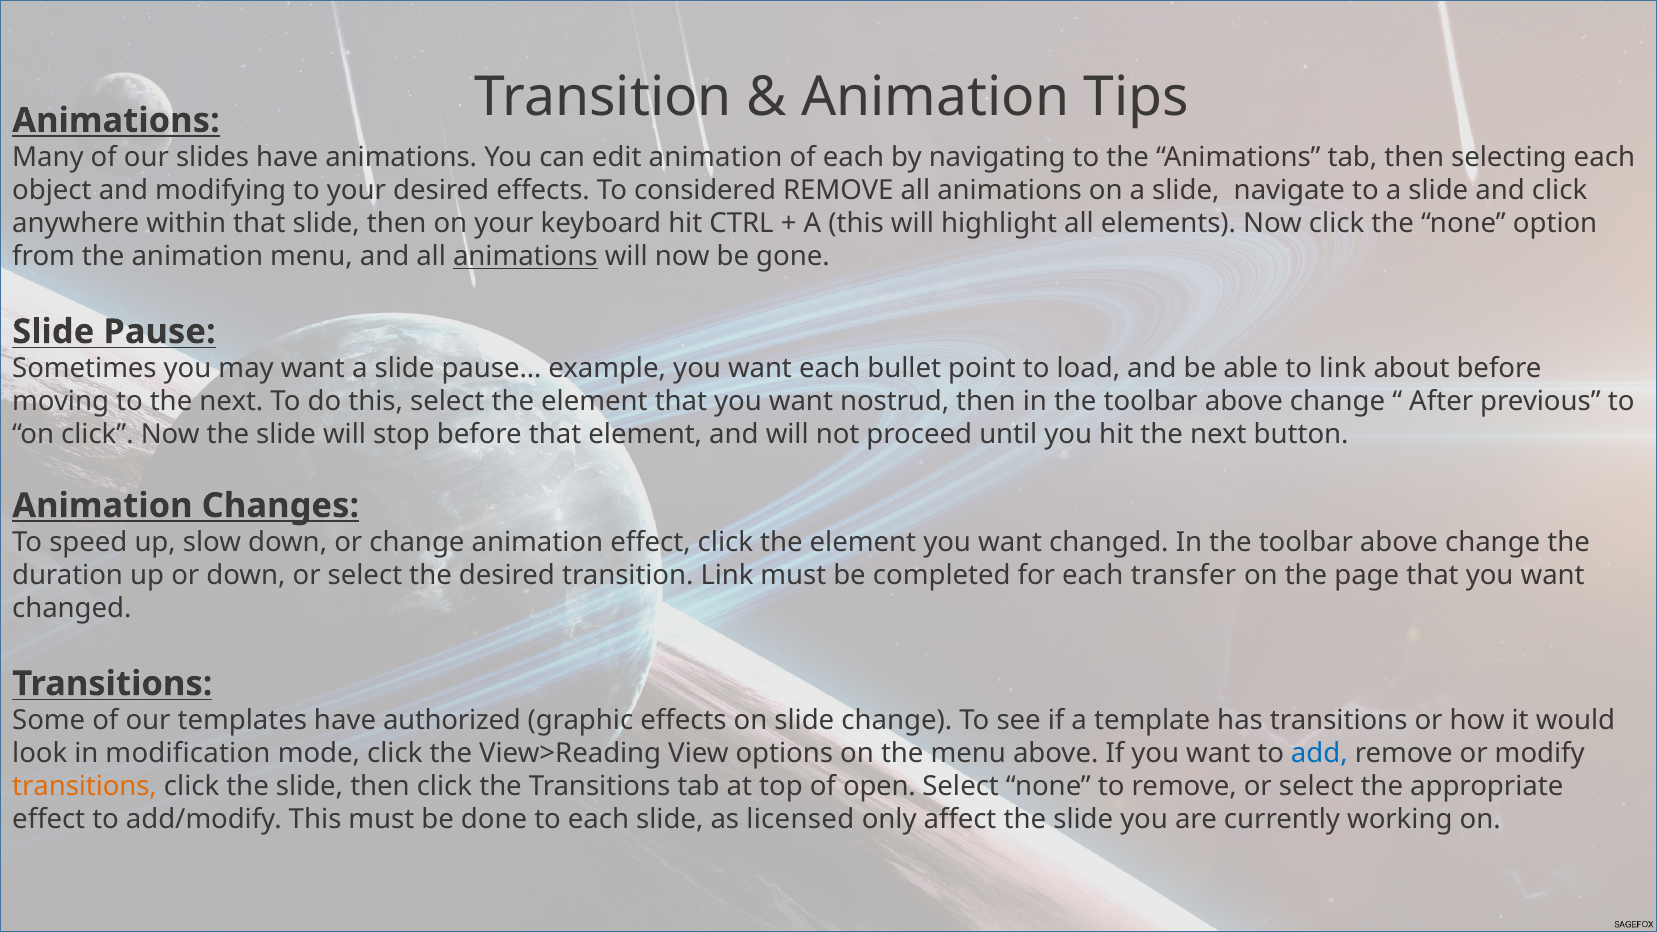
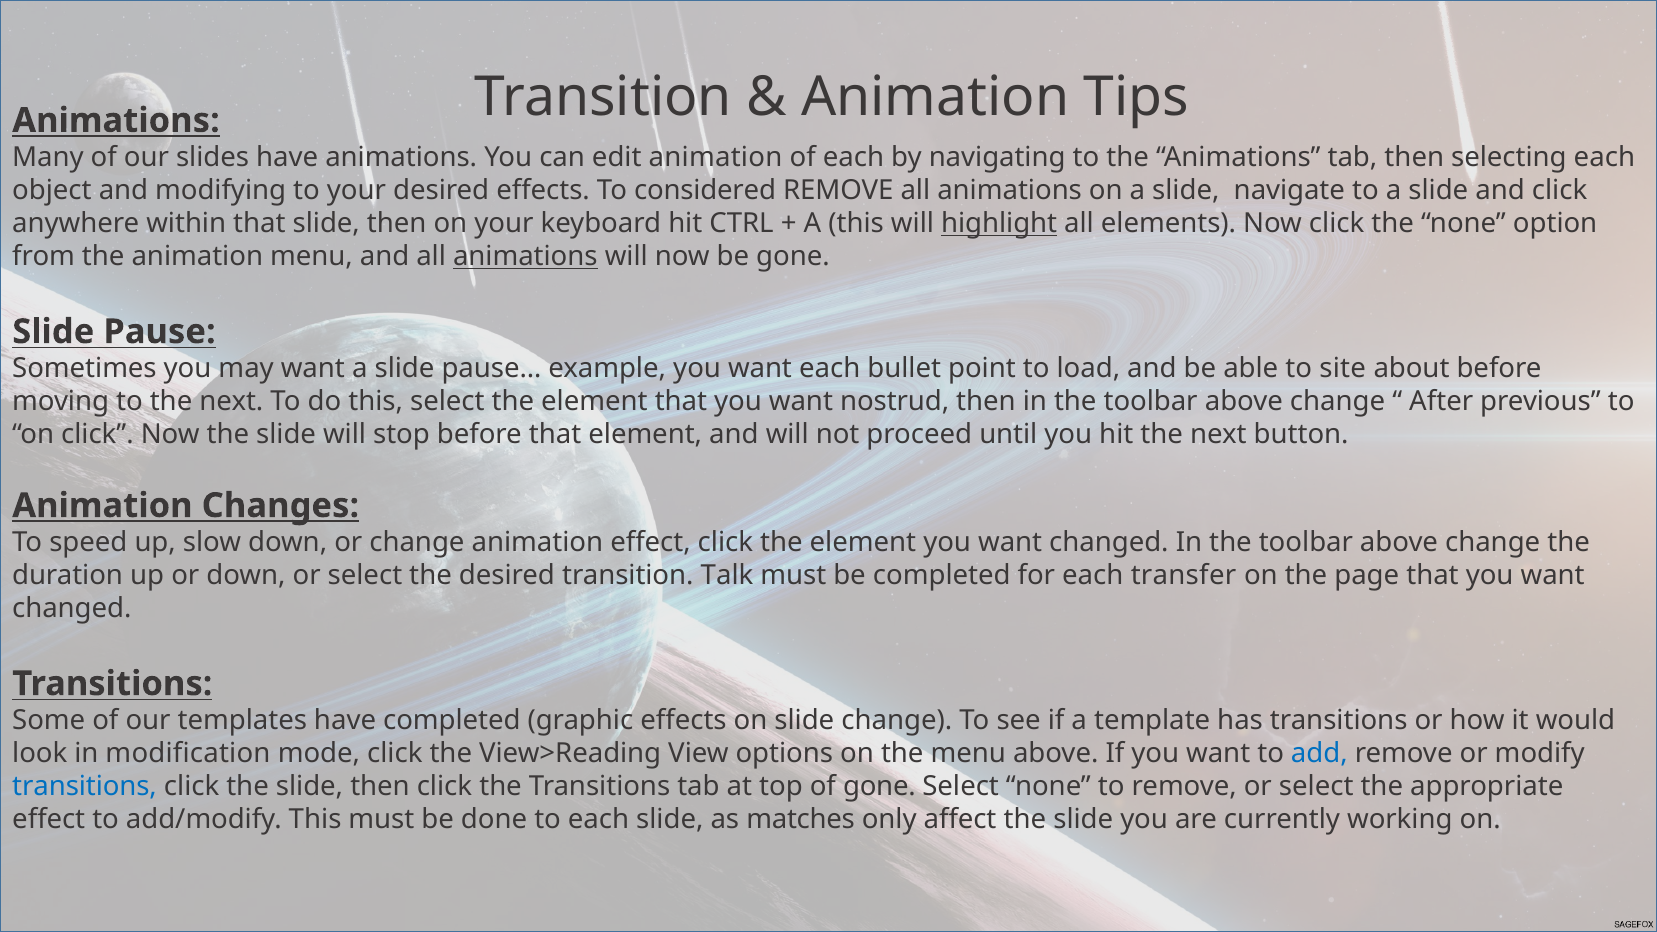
highlight underline: none -> present (999, 224)
to link: link -> site (1343, 369)
transition Link: Link -> Talk (727, 576)
have authorized: authorized -> completed (452, 721)
transitions colour: orange -> blue (85, 787)
of open: open -> gone (879, 787)
licensed: licensed -> matches (801, 820)
